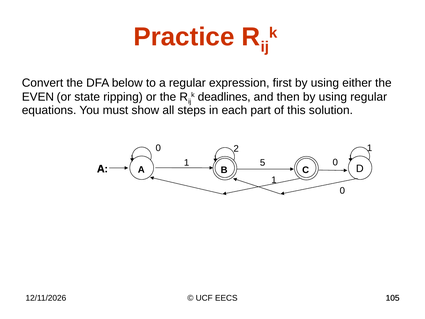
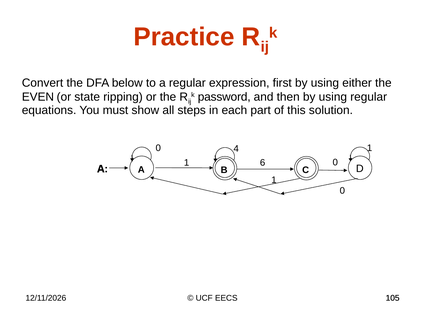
deadlines: deadlines -> password (224, 97)
2: 2 -> 4 (236, 149)
5: 5 -> 6 (263, 163)
